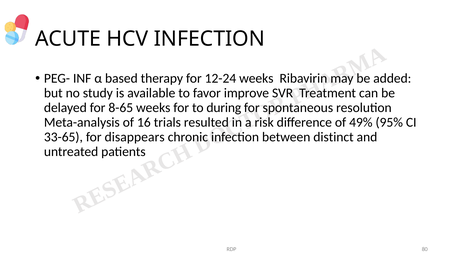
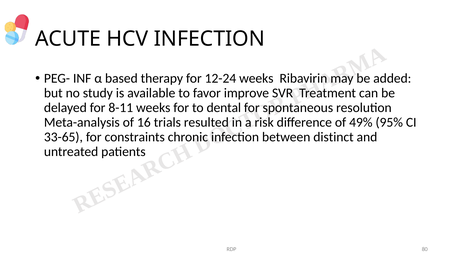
8-65: 8-65 -> 8-11 (121, 107)
during: during -> dental (224, 107)
disappears: disappears -> constraints (135, 137)
